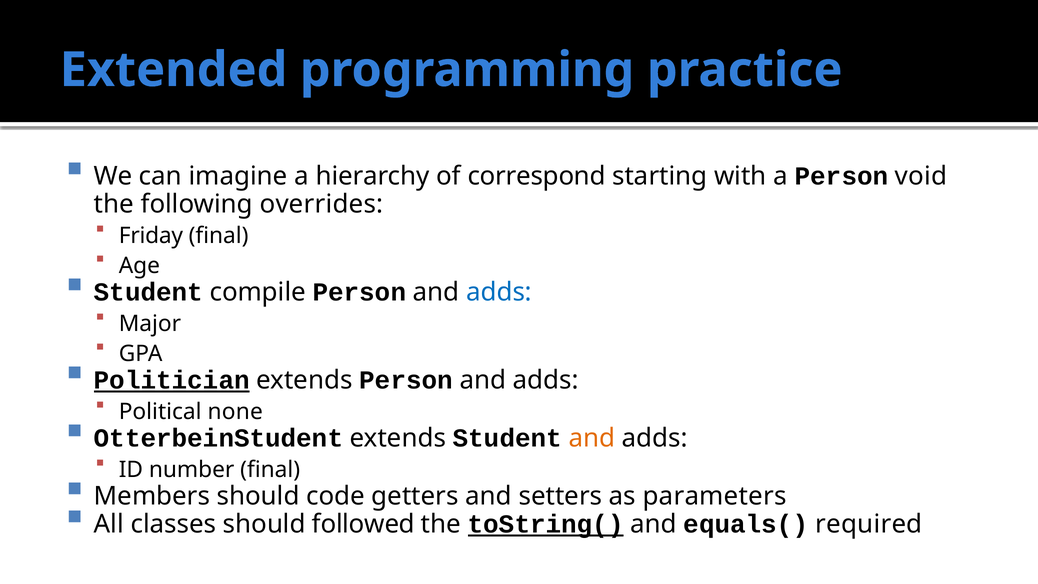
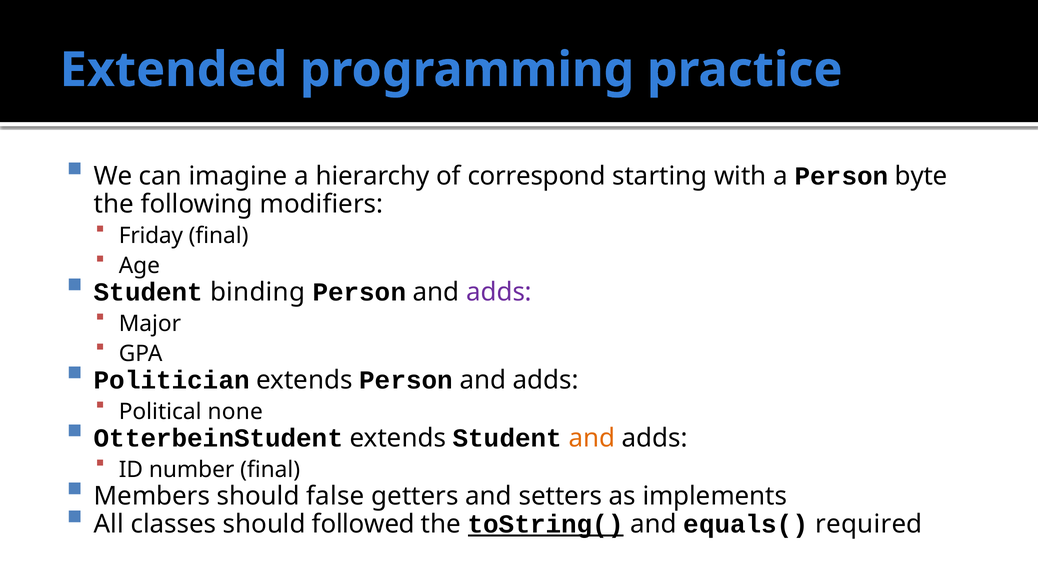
void: void -> byte (921, 176)
overrides: overrides -> modifiers (322, 204)
compile: compile -> binding (258, 292)
adds colour: blue -> purple (499, 292)
Politician underline: present -> none (172, 380)
code: code -> false (335, 496)
parameters: parameters -> implements (715, 496)
